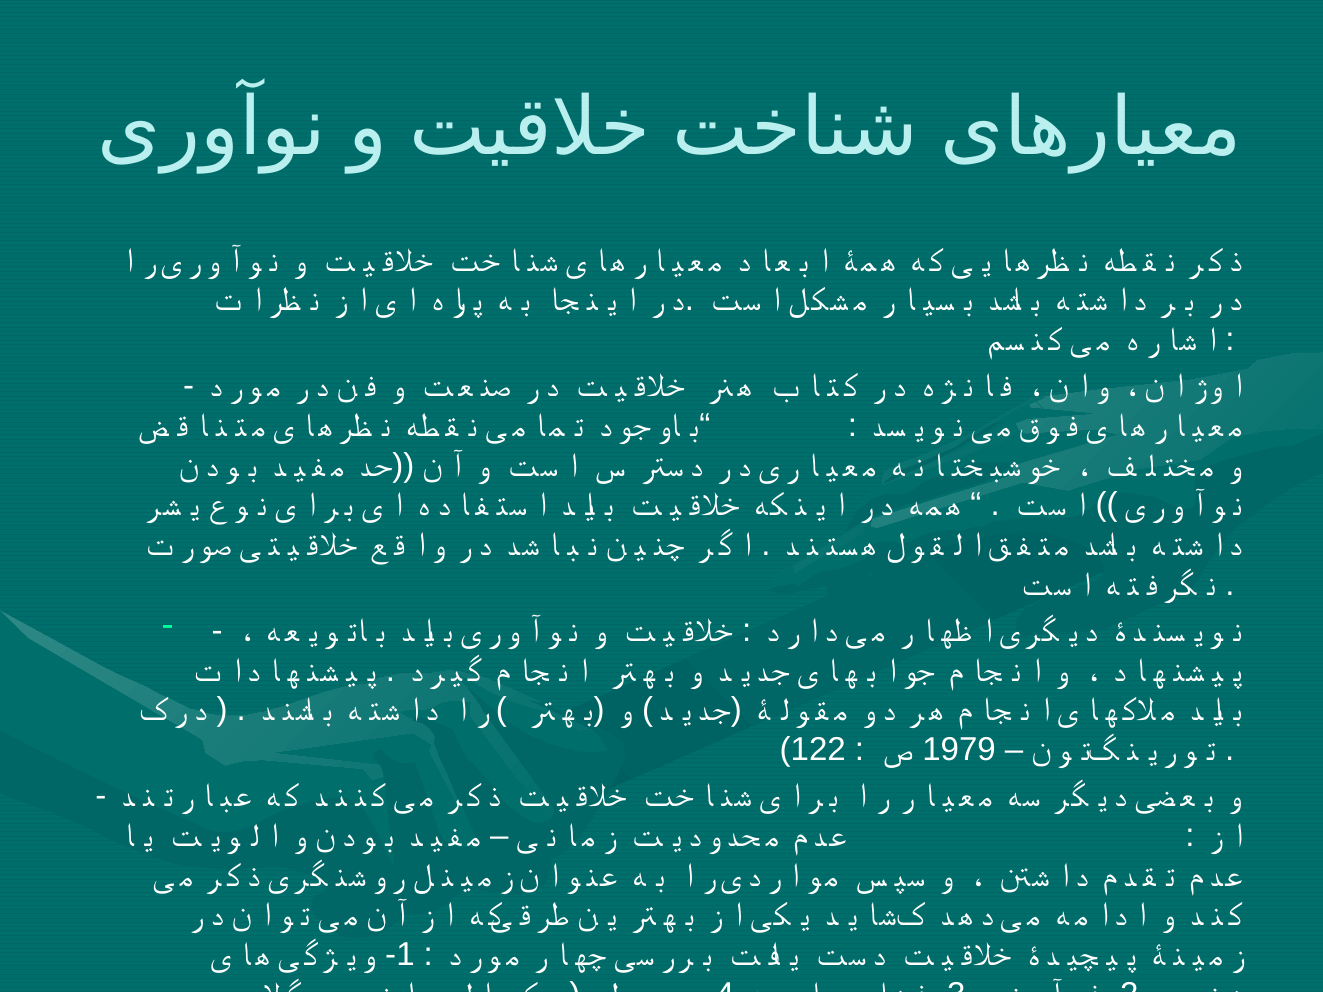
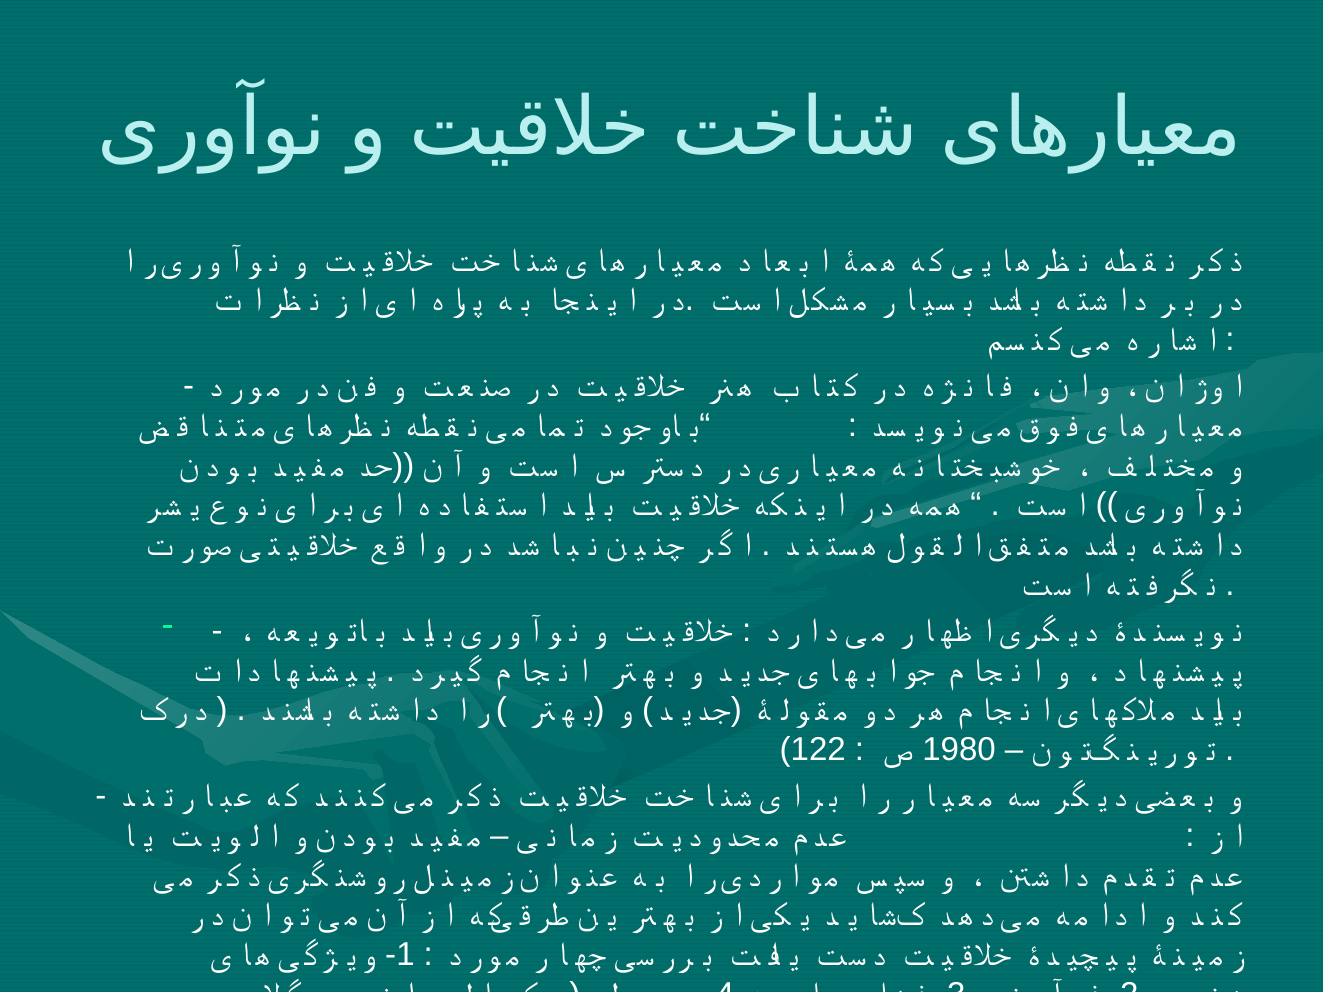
1979: 1979 -> 1980 (959, 750)
